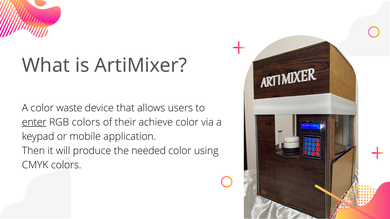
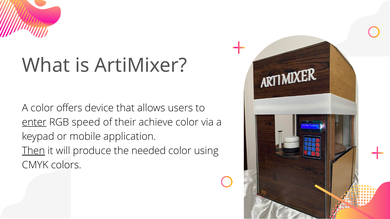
waste: waste -> offers (69, 108)
RGB colors: colors -> speed (86, 122)
Then underline: none -> present (33, 151)
